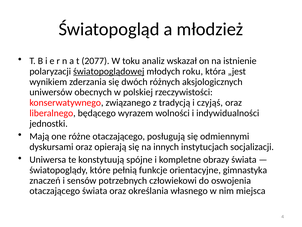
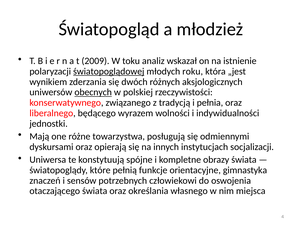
2077: 2077 -> 2009 (95, 61)
obecnych underline: none -> present (93, 92)
czyjąś: czyjąś -> pełnia (210, 102)
różne otaczającego: otaczającego -> towarzystwa (119, 136)
